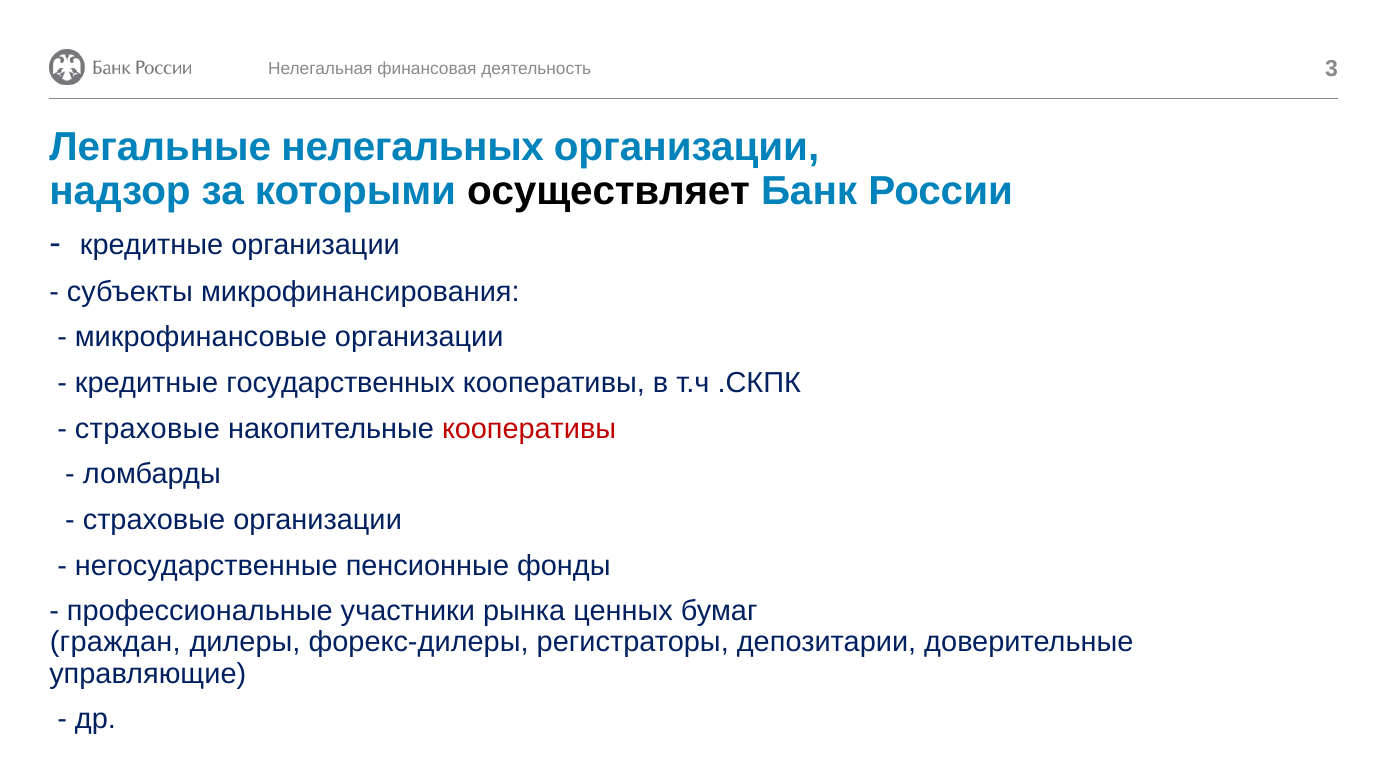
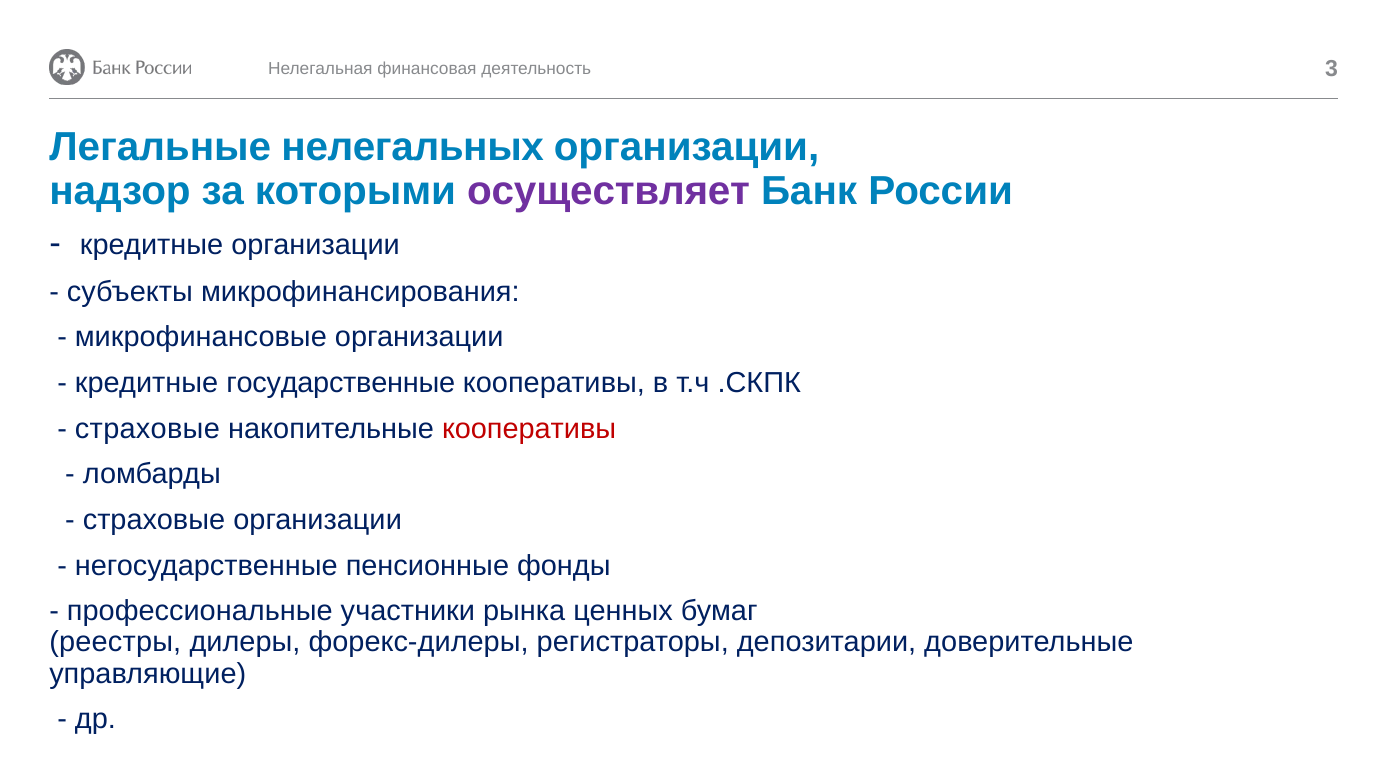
осуществляет colour: black -> purple (609, 191)
государственных: государственных -> государственные (341, 383)
граждан: граждан -> реестры (115, 642)
